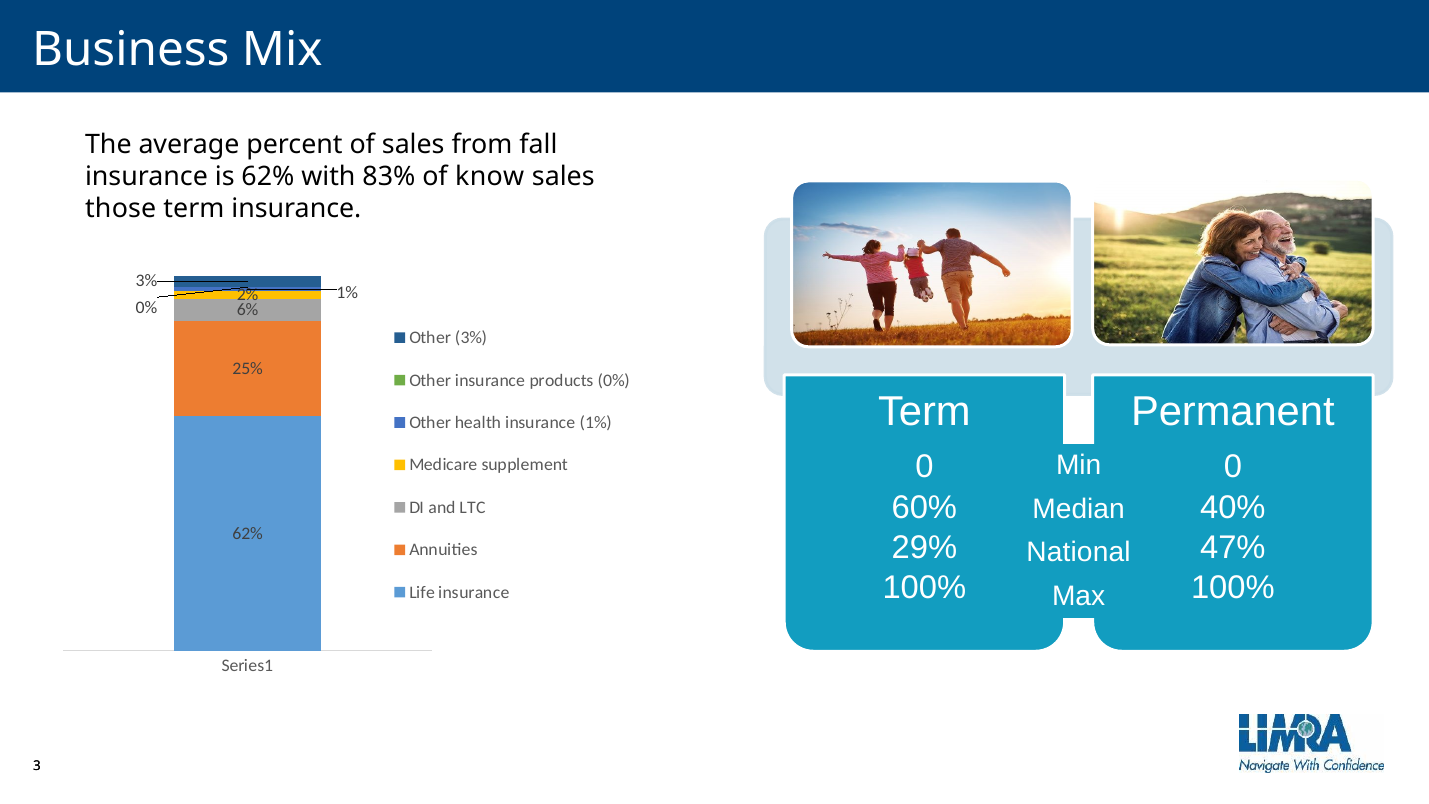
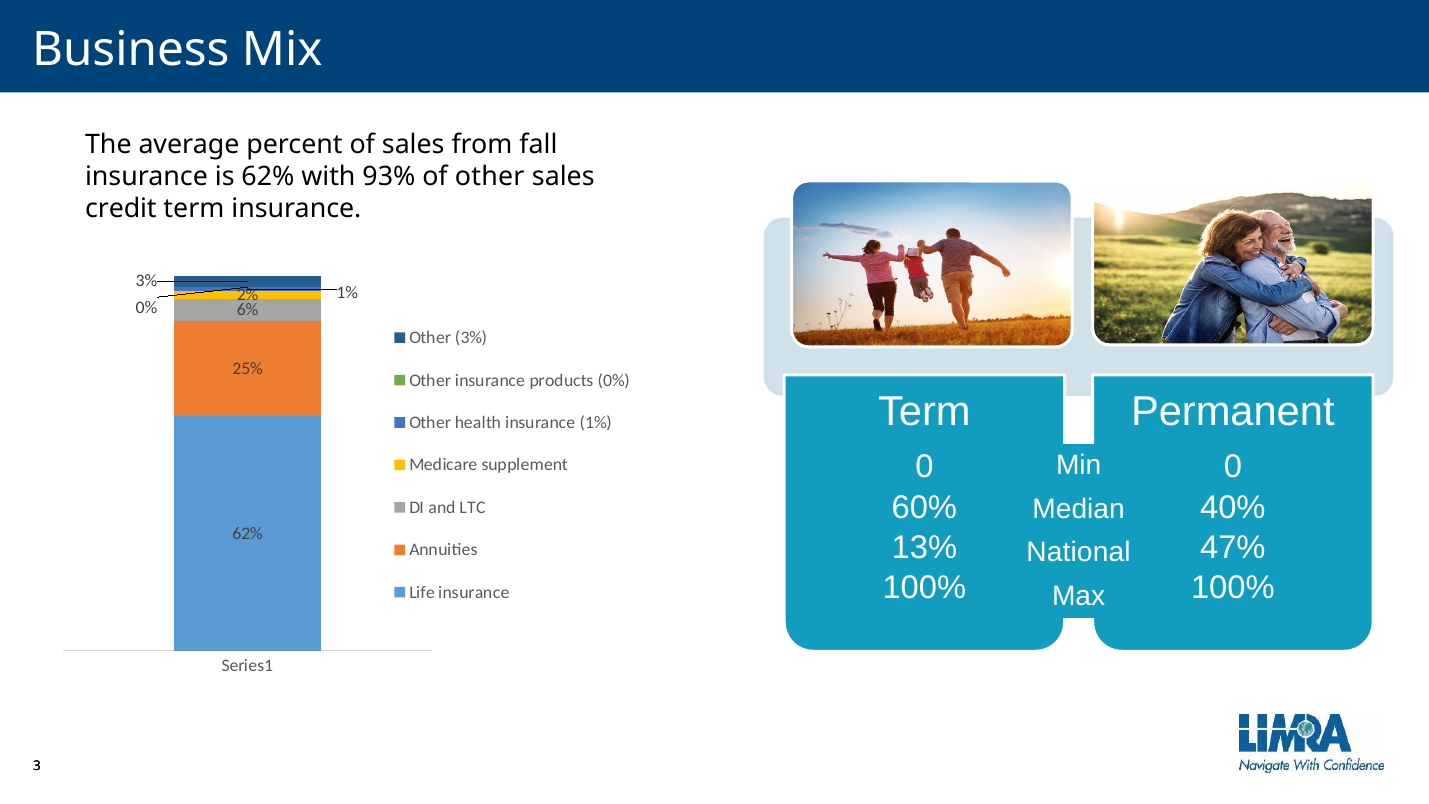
83%: 83% -> 93% (389, 177)
of know: know -> other (490, 177)
those: those -> credit (121, 209)
29%: 29% -> 13% (924, 547)
